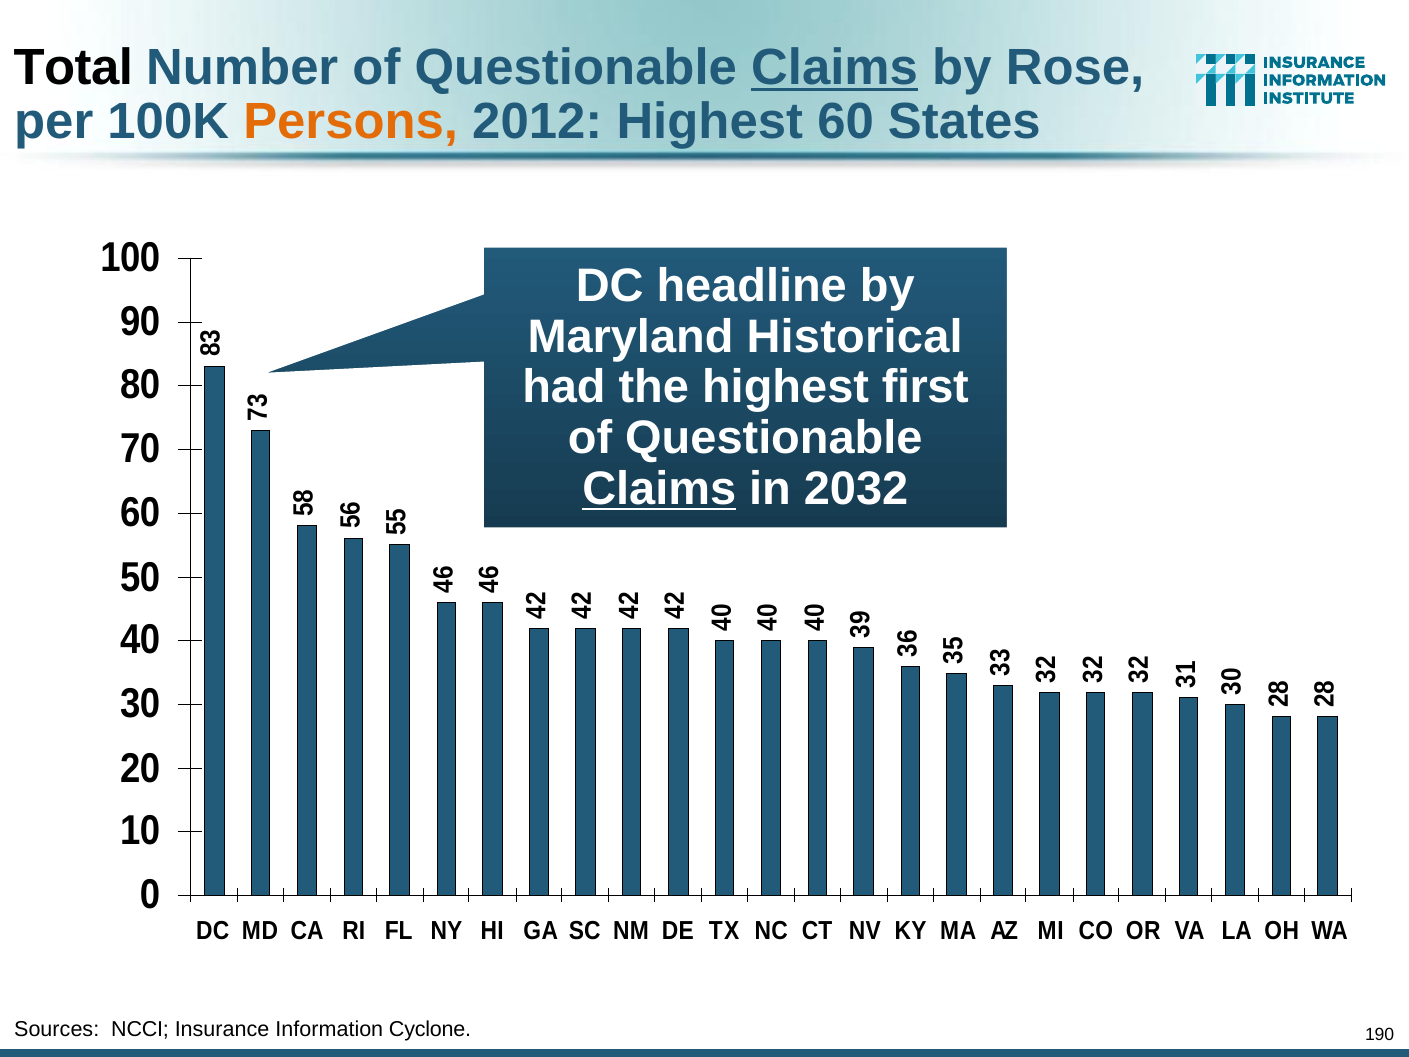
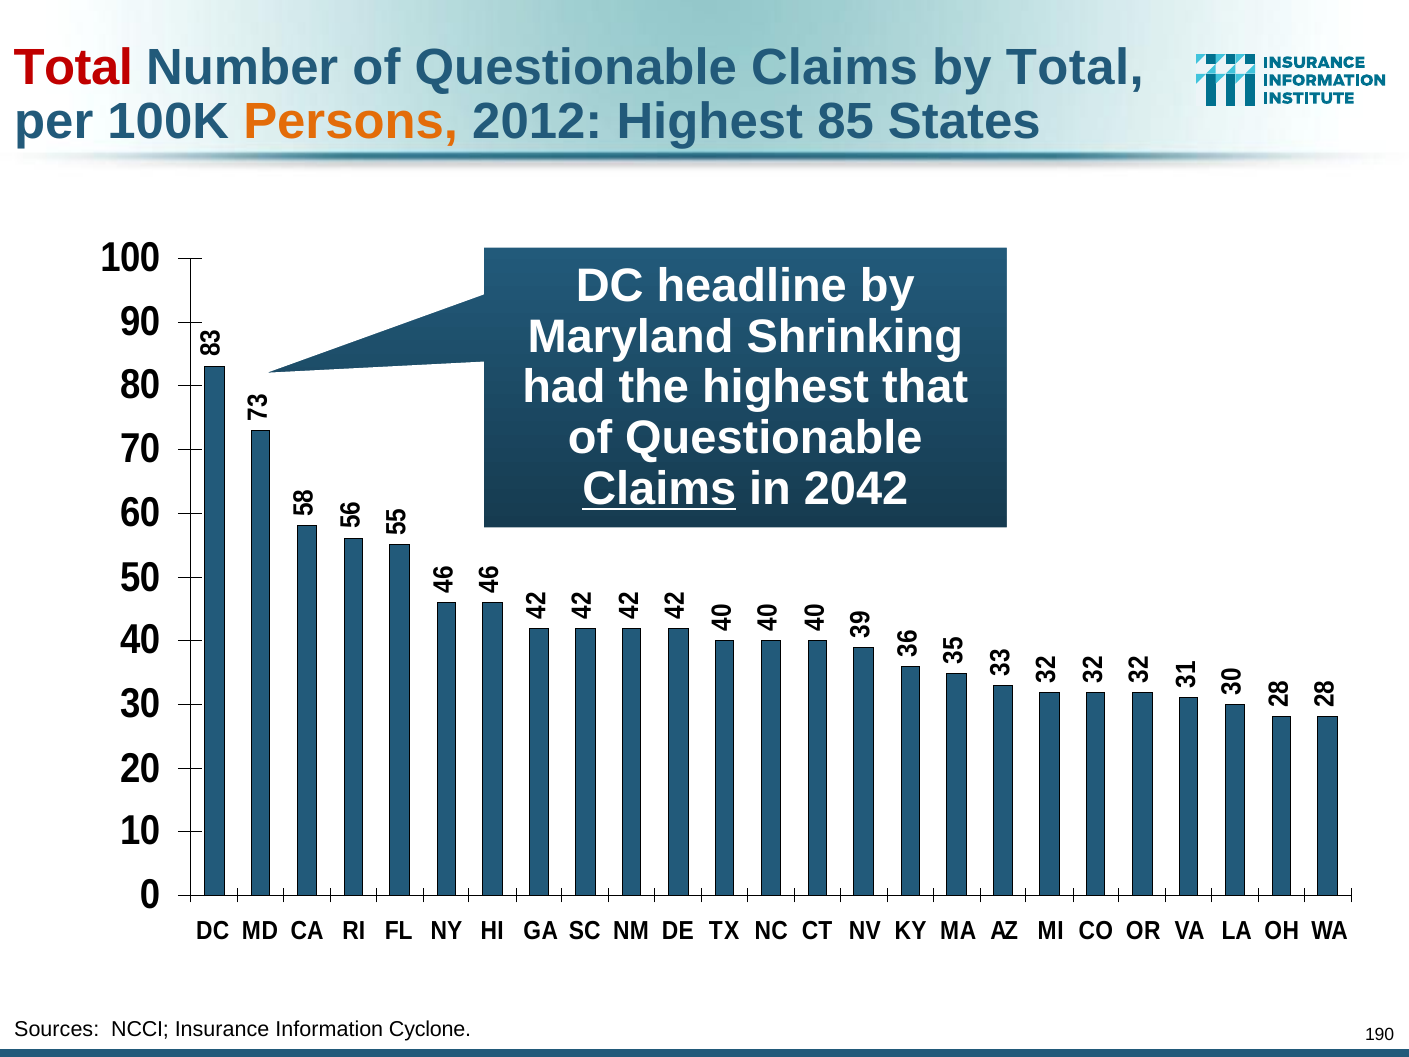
Total colour: black -> red (73, 67)
Claims underline: present -> none (835, 67)
by Rose: Rose -> Total (1075, 67)
Highest 60: 60 -> 85 (846, 122)
Historical: Historical -> Shrinking (855, 337)
first: first -> that (925, 387)
2032: 2032 -> 2042 (856, 489)
